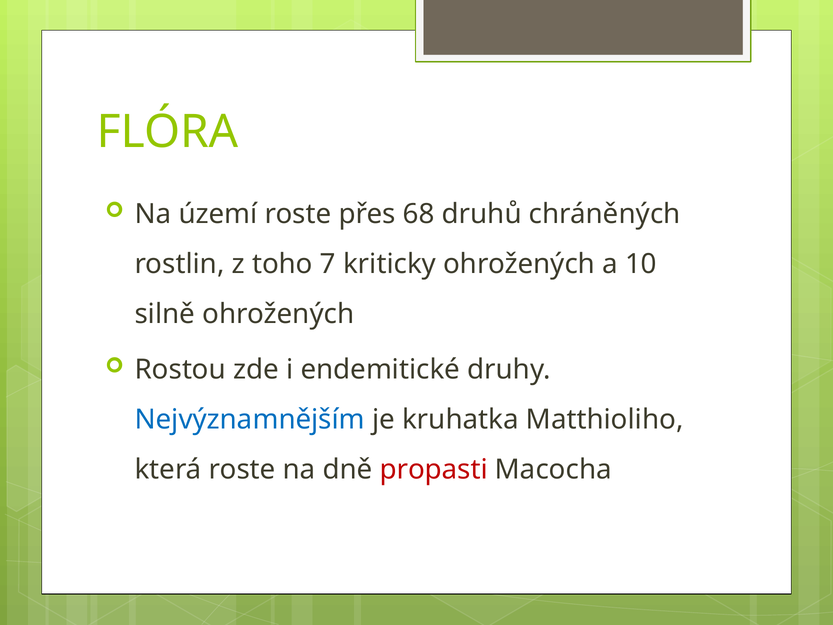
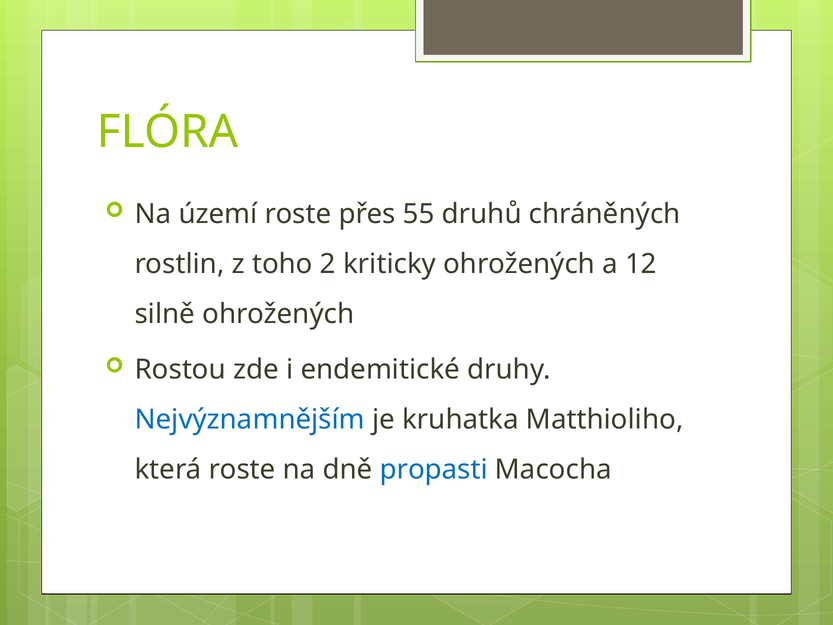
68: 68 -> 55 (419, 214)
7: 7 -> 2 (328, 264)
10: 10 -> 12 (641, 264)
propasti colour: red -> blue (434, 470)
